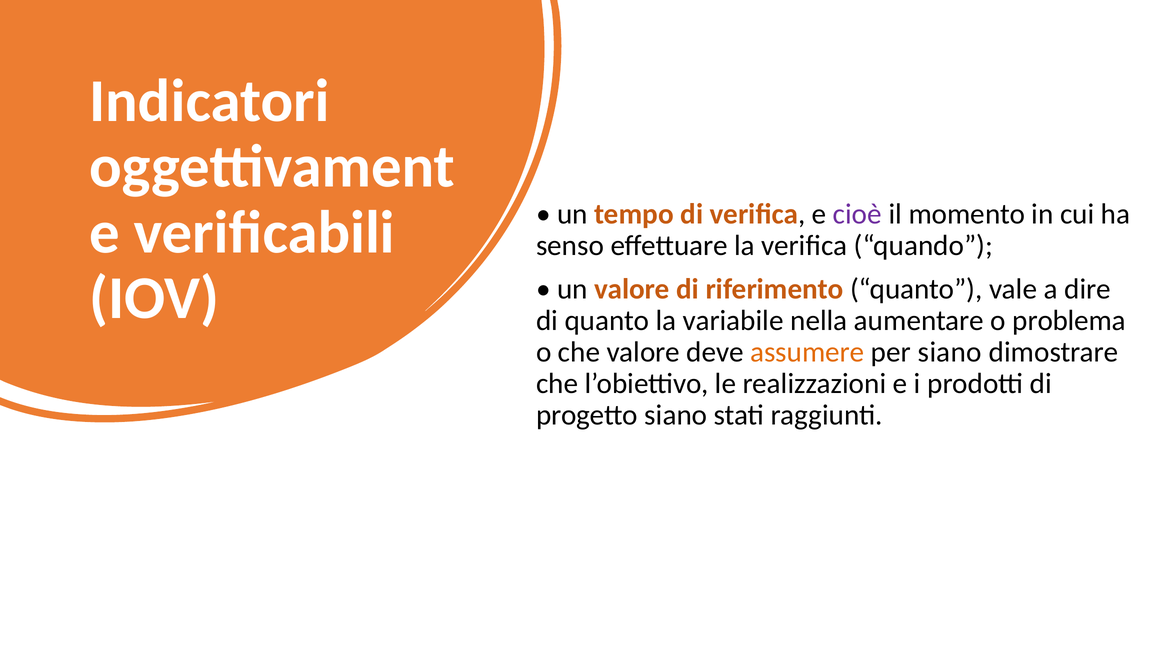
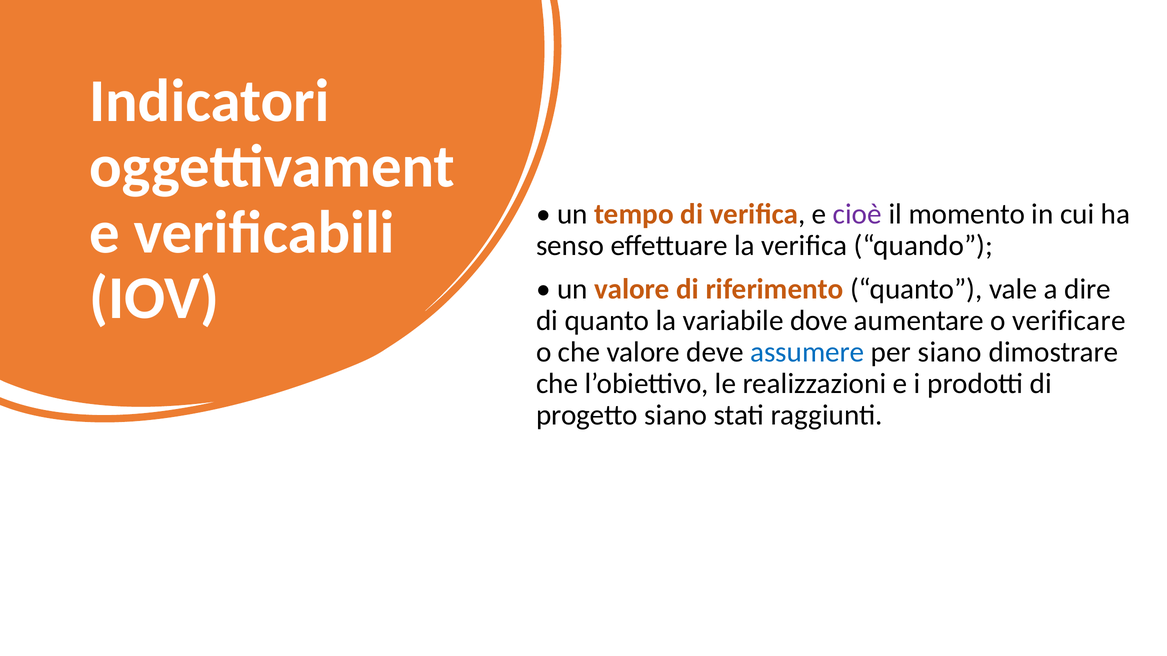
nella: nella -> dove (819, 321)
problema: problema -> verificare (1069, 321)
assumere colour: orange -> blue (807, 352)
